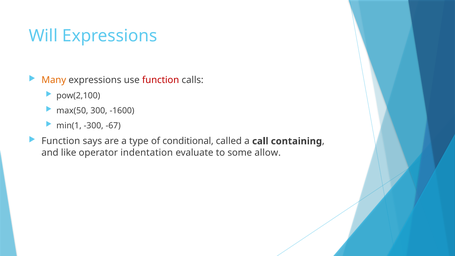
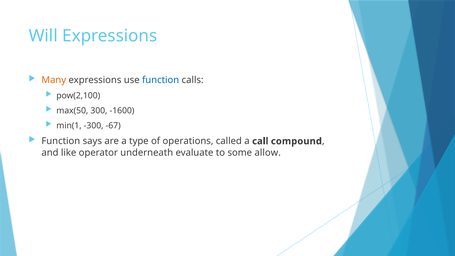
function colour: red -> blue (161, 80)
conditional: conditional -> operations (188, 141)
containing: containing -> compound (296, 141)
indentation: indentation -> underneath (147, 153)
